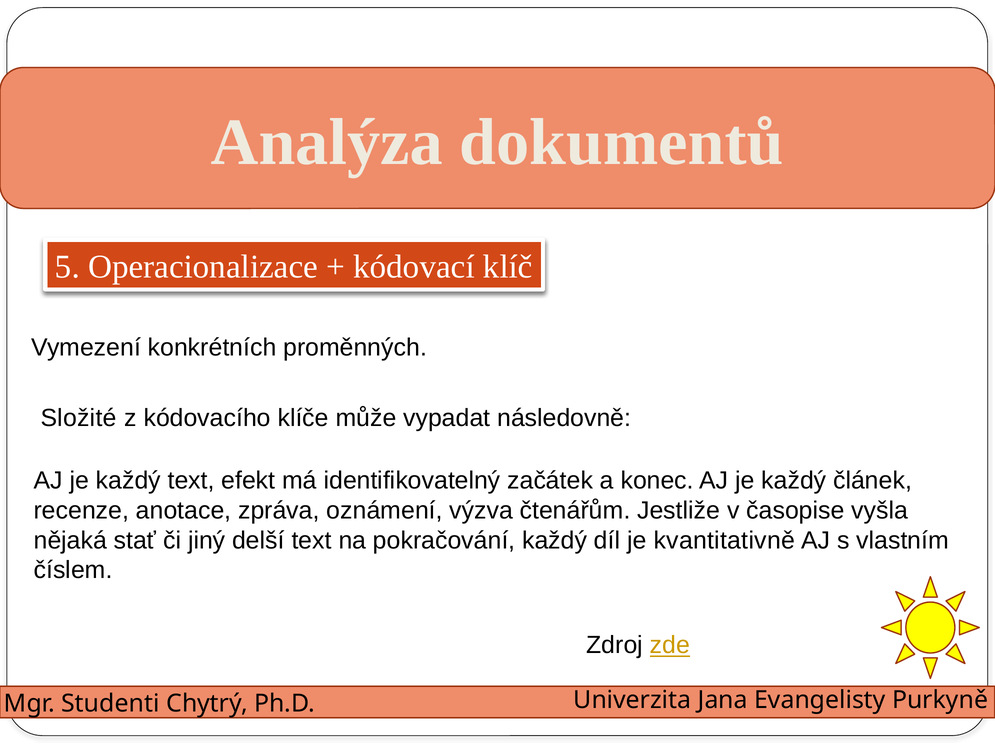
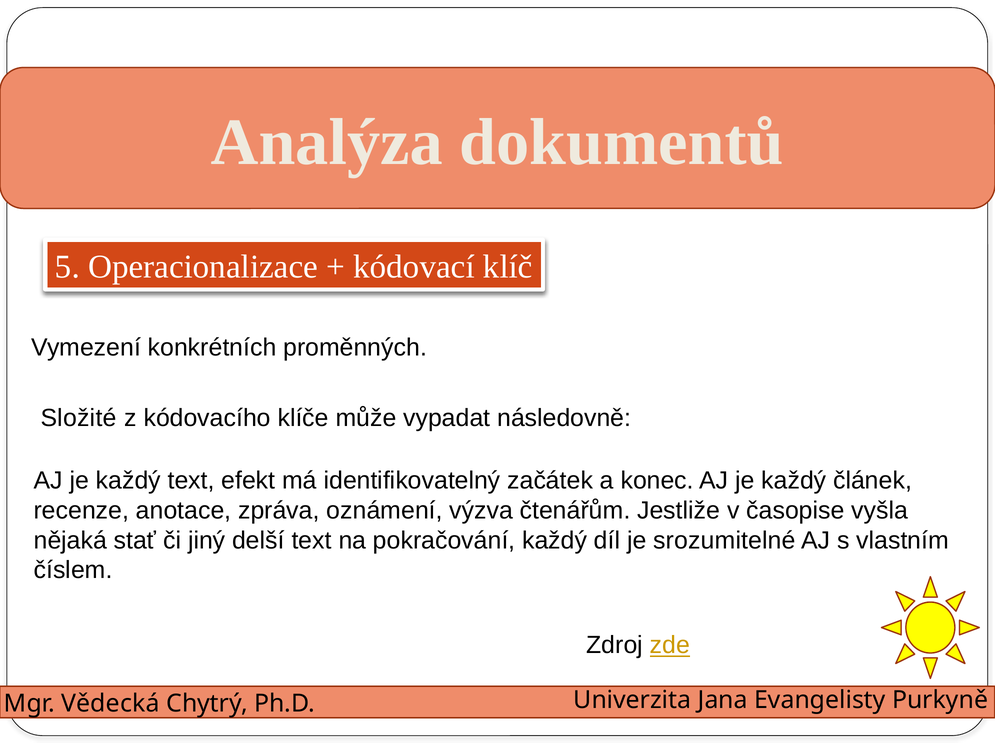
kvantitativně: kvantitativně -> srozumitelné (724, 541)
Studenti: Studenti -> Vědecká (110, 704)
